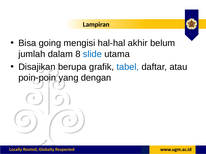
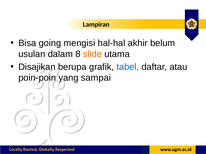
jumlah: jumlah -> usulan (32, 54)
slide colour: blue -> orange (92, 54)
dengan: dengan -> sampai (96, 78)
